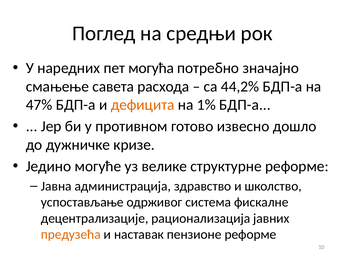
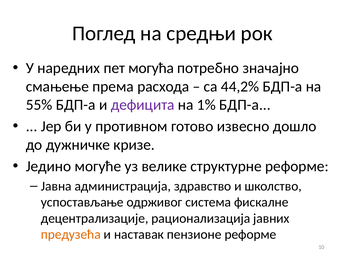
савета: савета -> према (113, 86)
47%: 47% -> 55% (39, 105)
дефицита colour: orange -> purple (143, 105)
